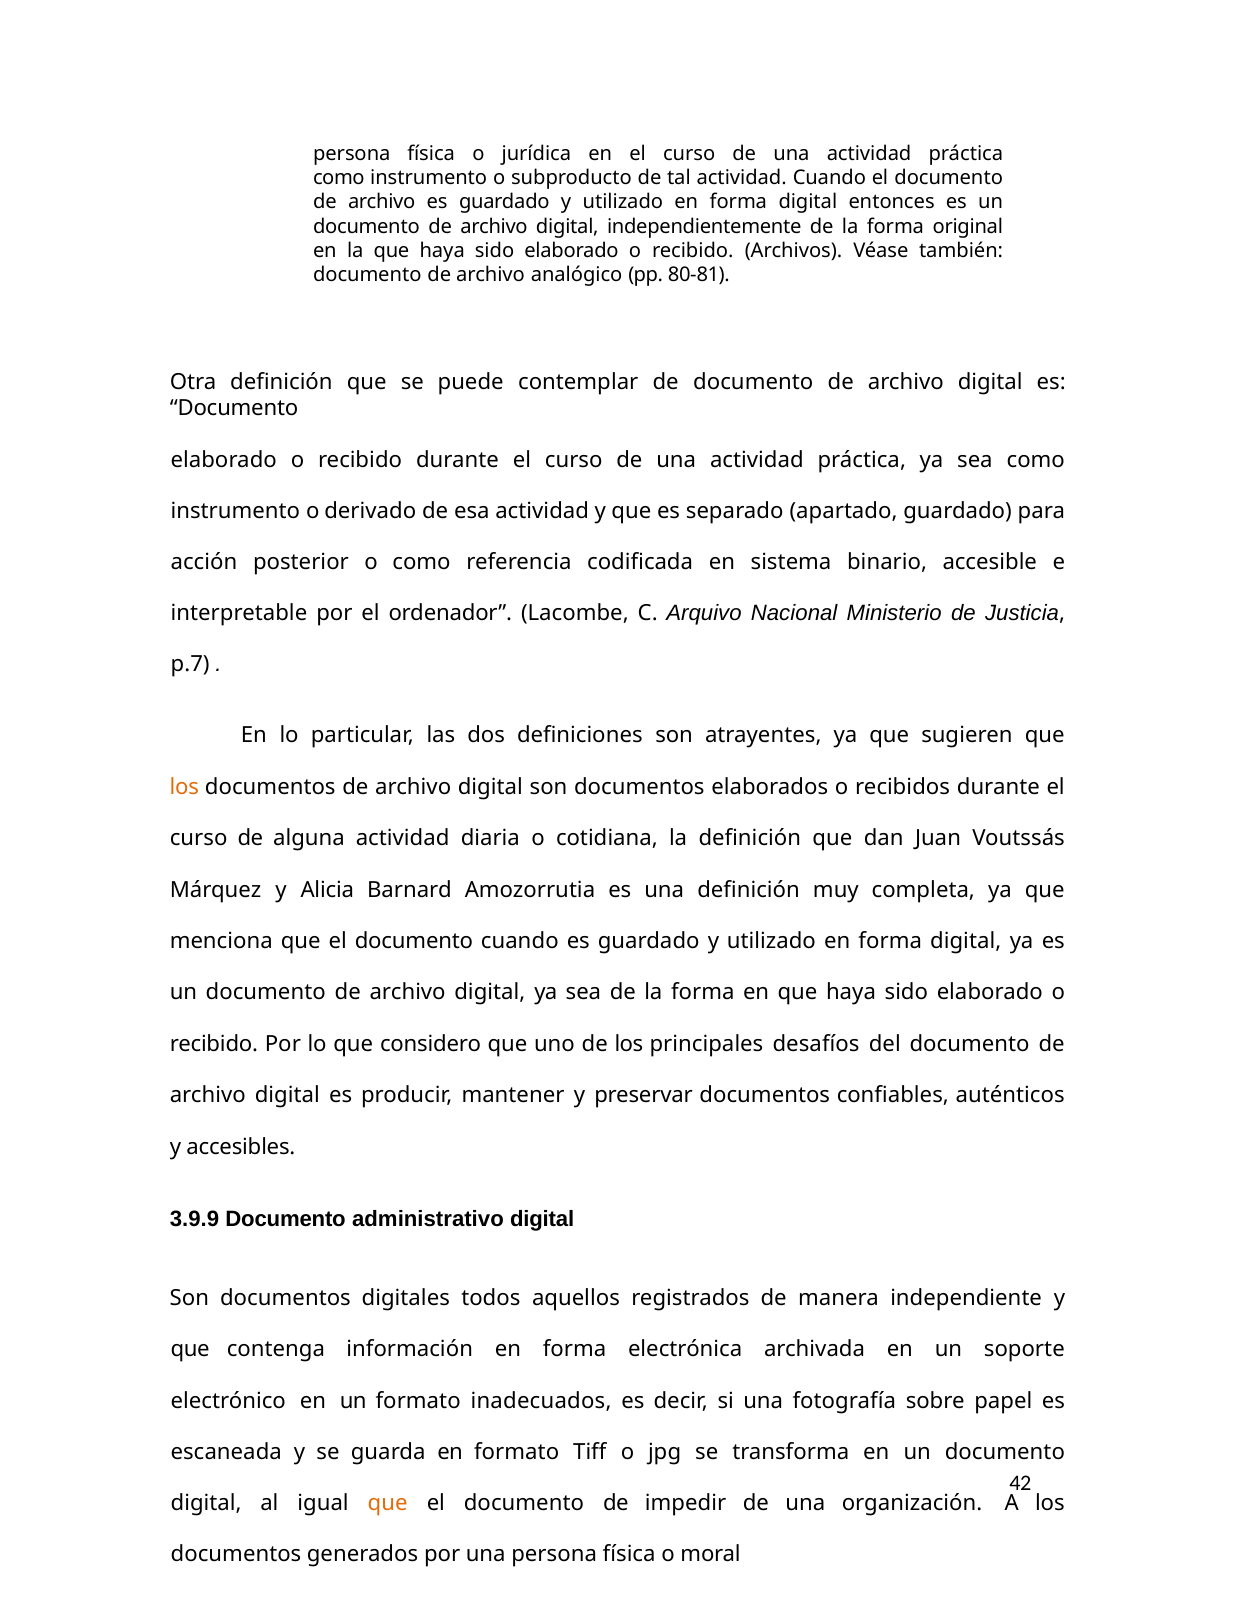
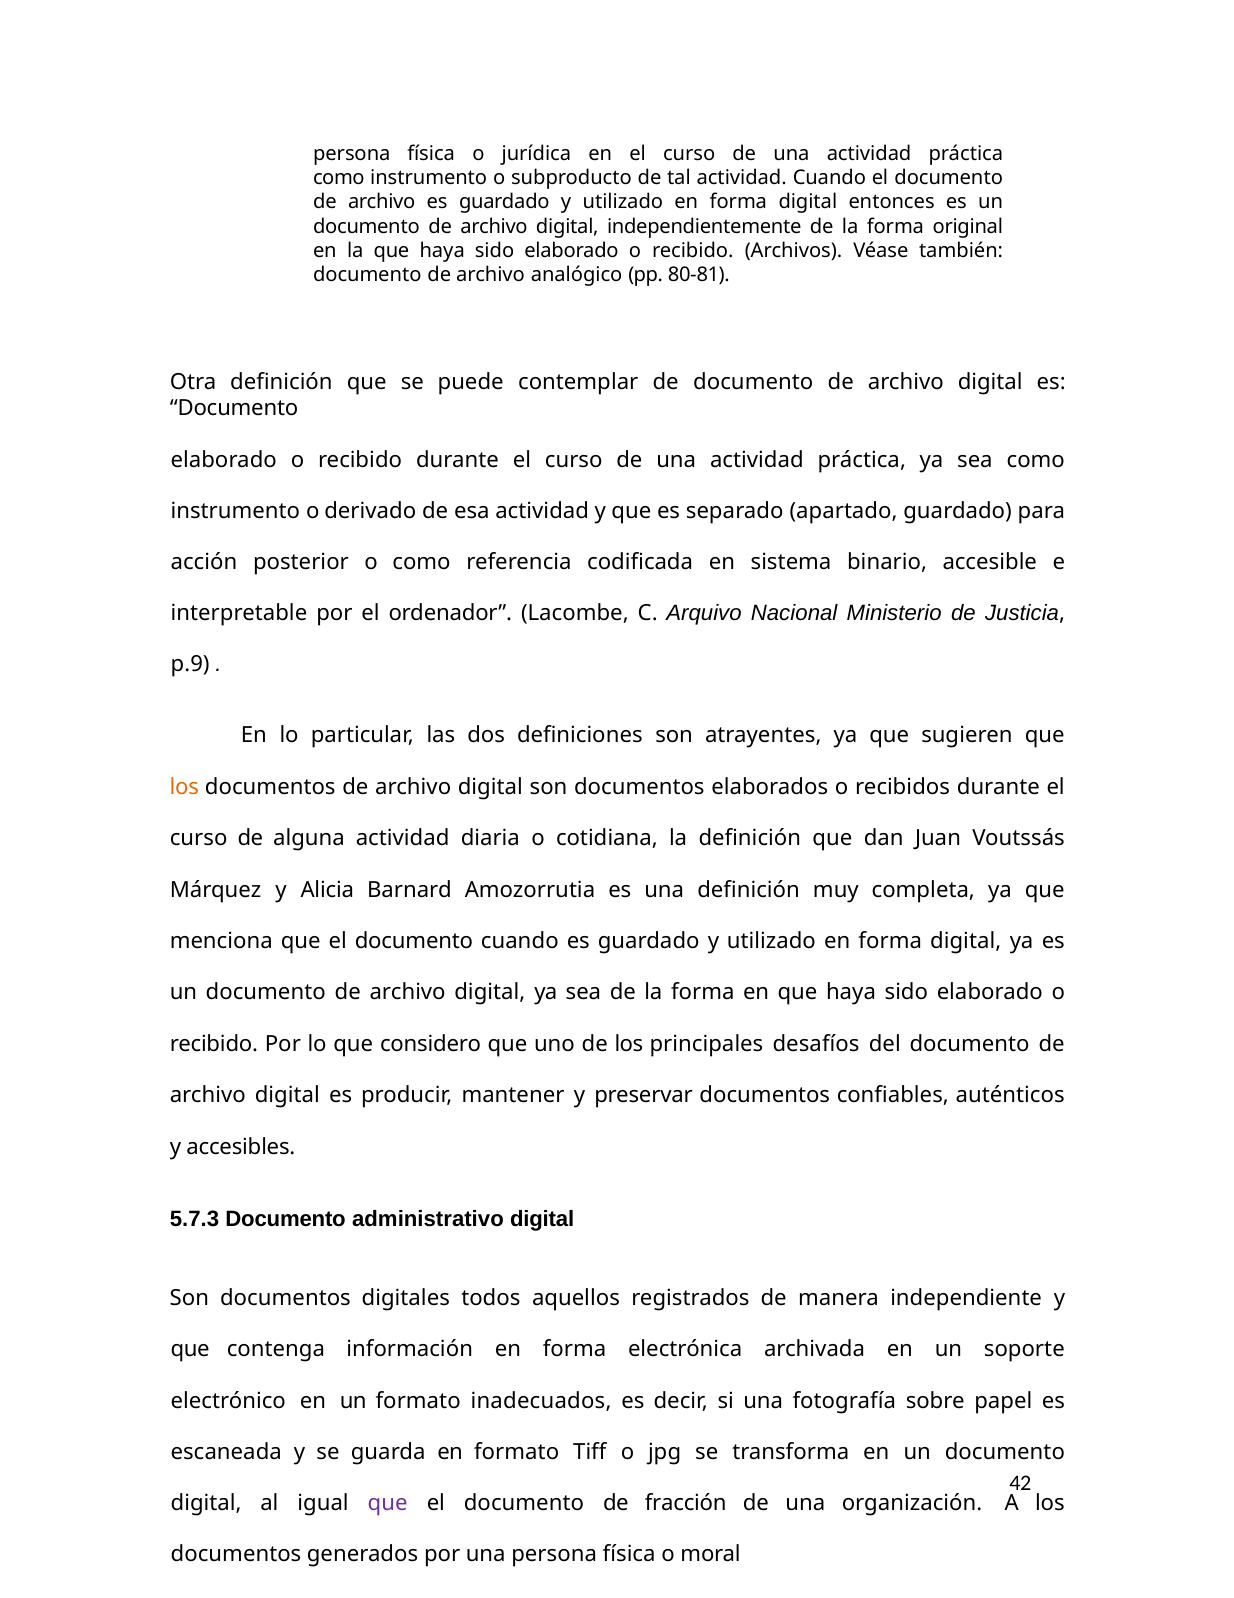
p.7: p.7 -> p.9 (190, 664)
3.9.9: 3.9.9 -> 5.7.3 (194, 1218)
que colour: orange -> purple (388, 1502)
impedir: impedir -> fracción (686, 1502)
